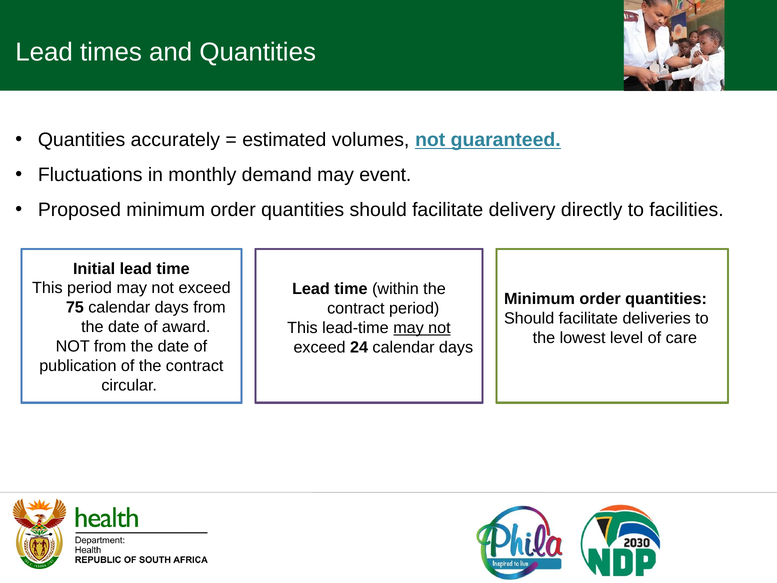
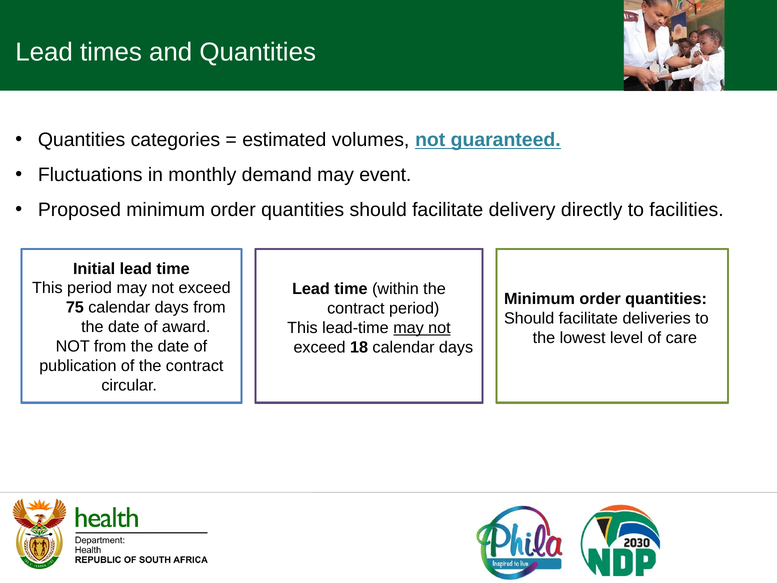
accurately: accurately -> categories (175, 140)
24: 24 -> 18 (359, 347)
